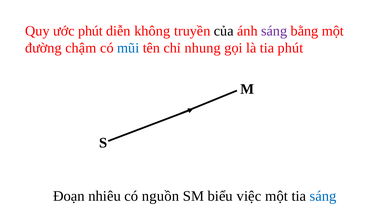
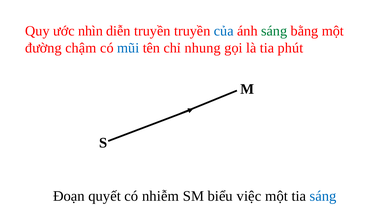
ước phút: phút -> nhìn (90, 31)
diễn không: không -> truyền (152, 31)
của colour: black -> blue (224, 31)
sáng colour: purple -> green (274, 31)
nhiêu: nhiêu -> quyết (105, 196)
nguồn: nguồn -> nhiễm (161, 196)
